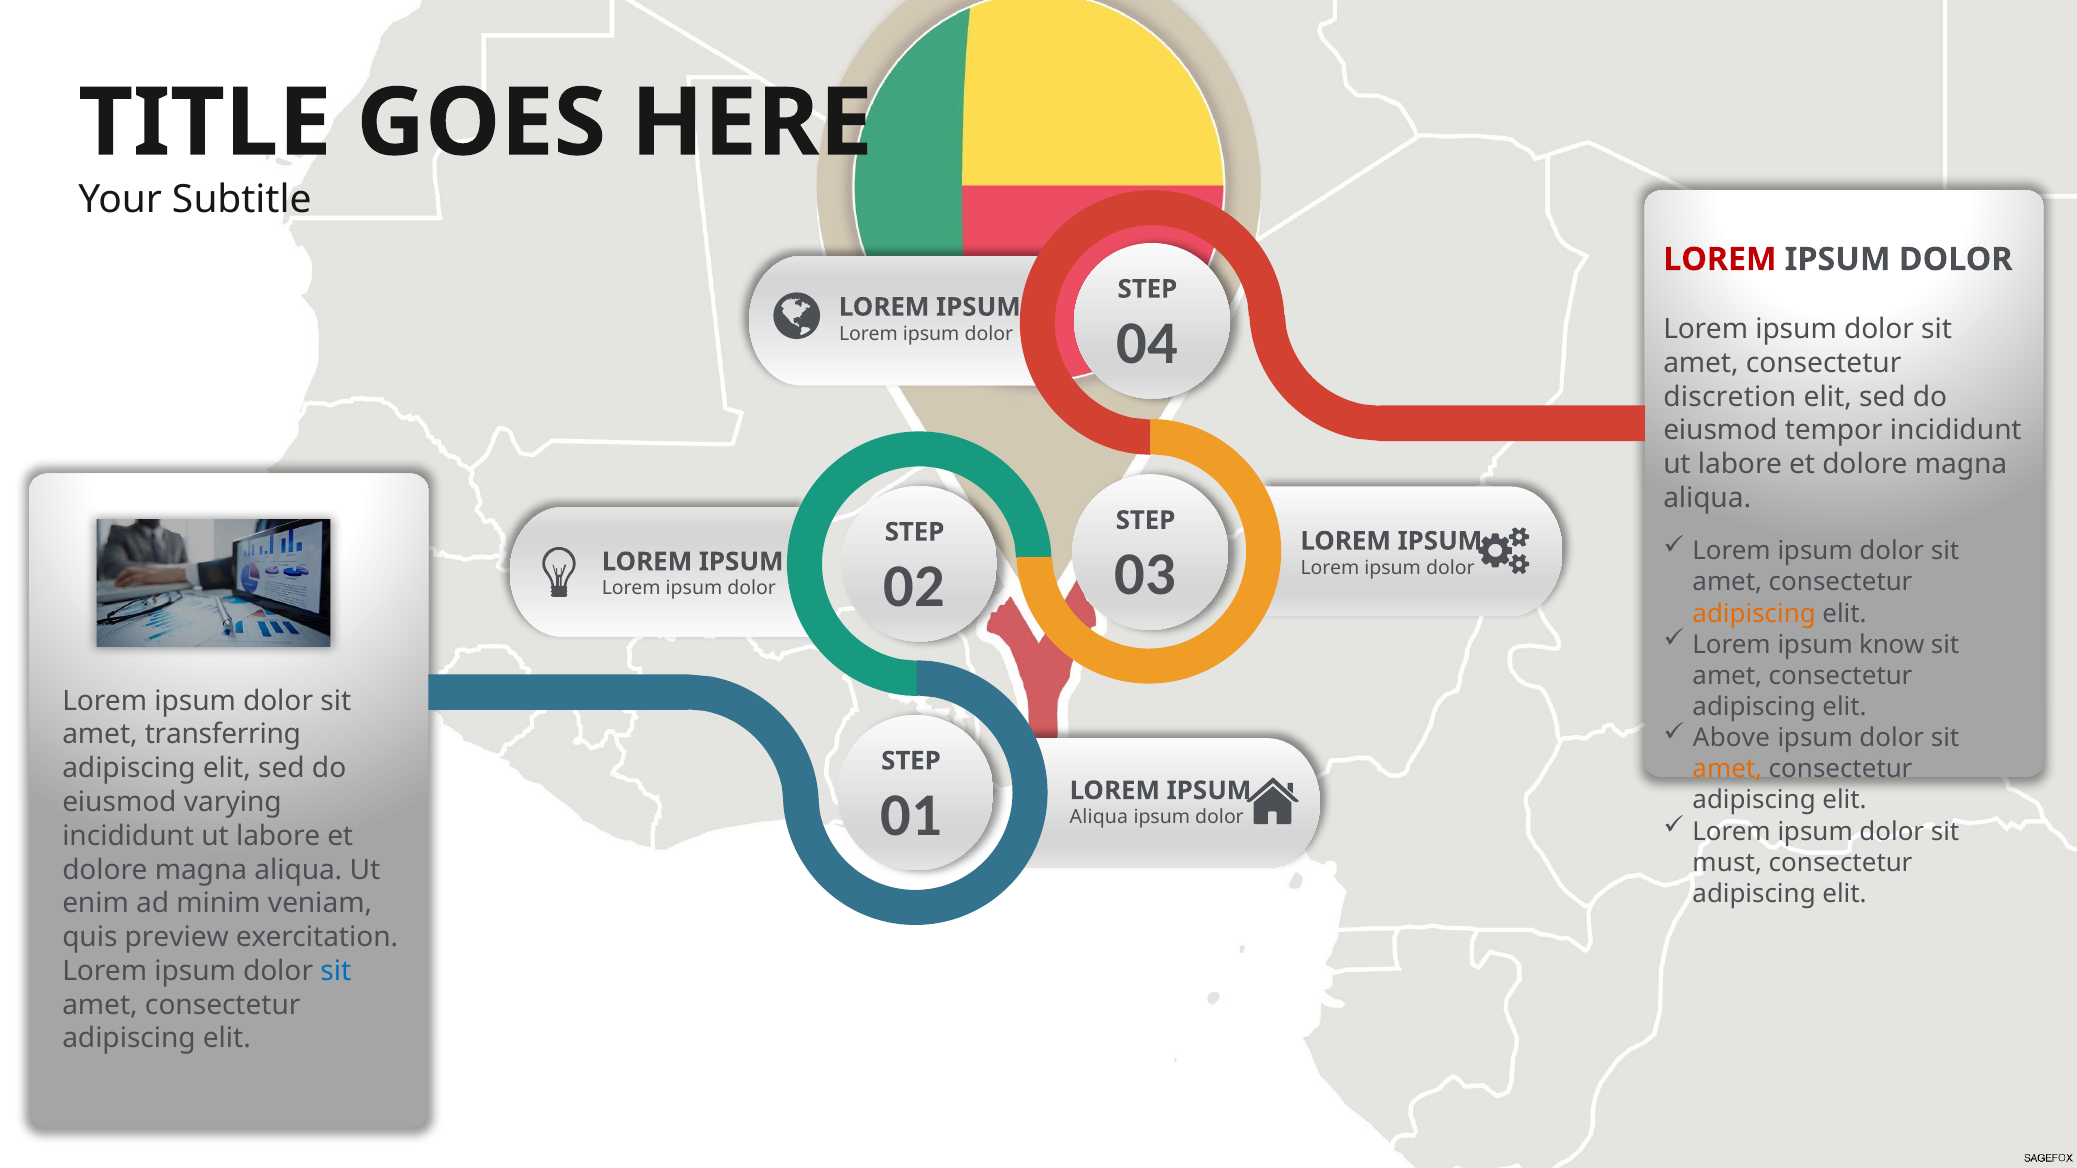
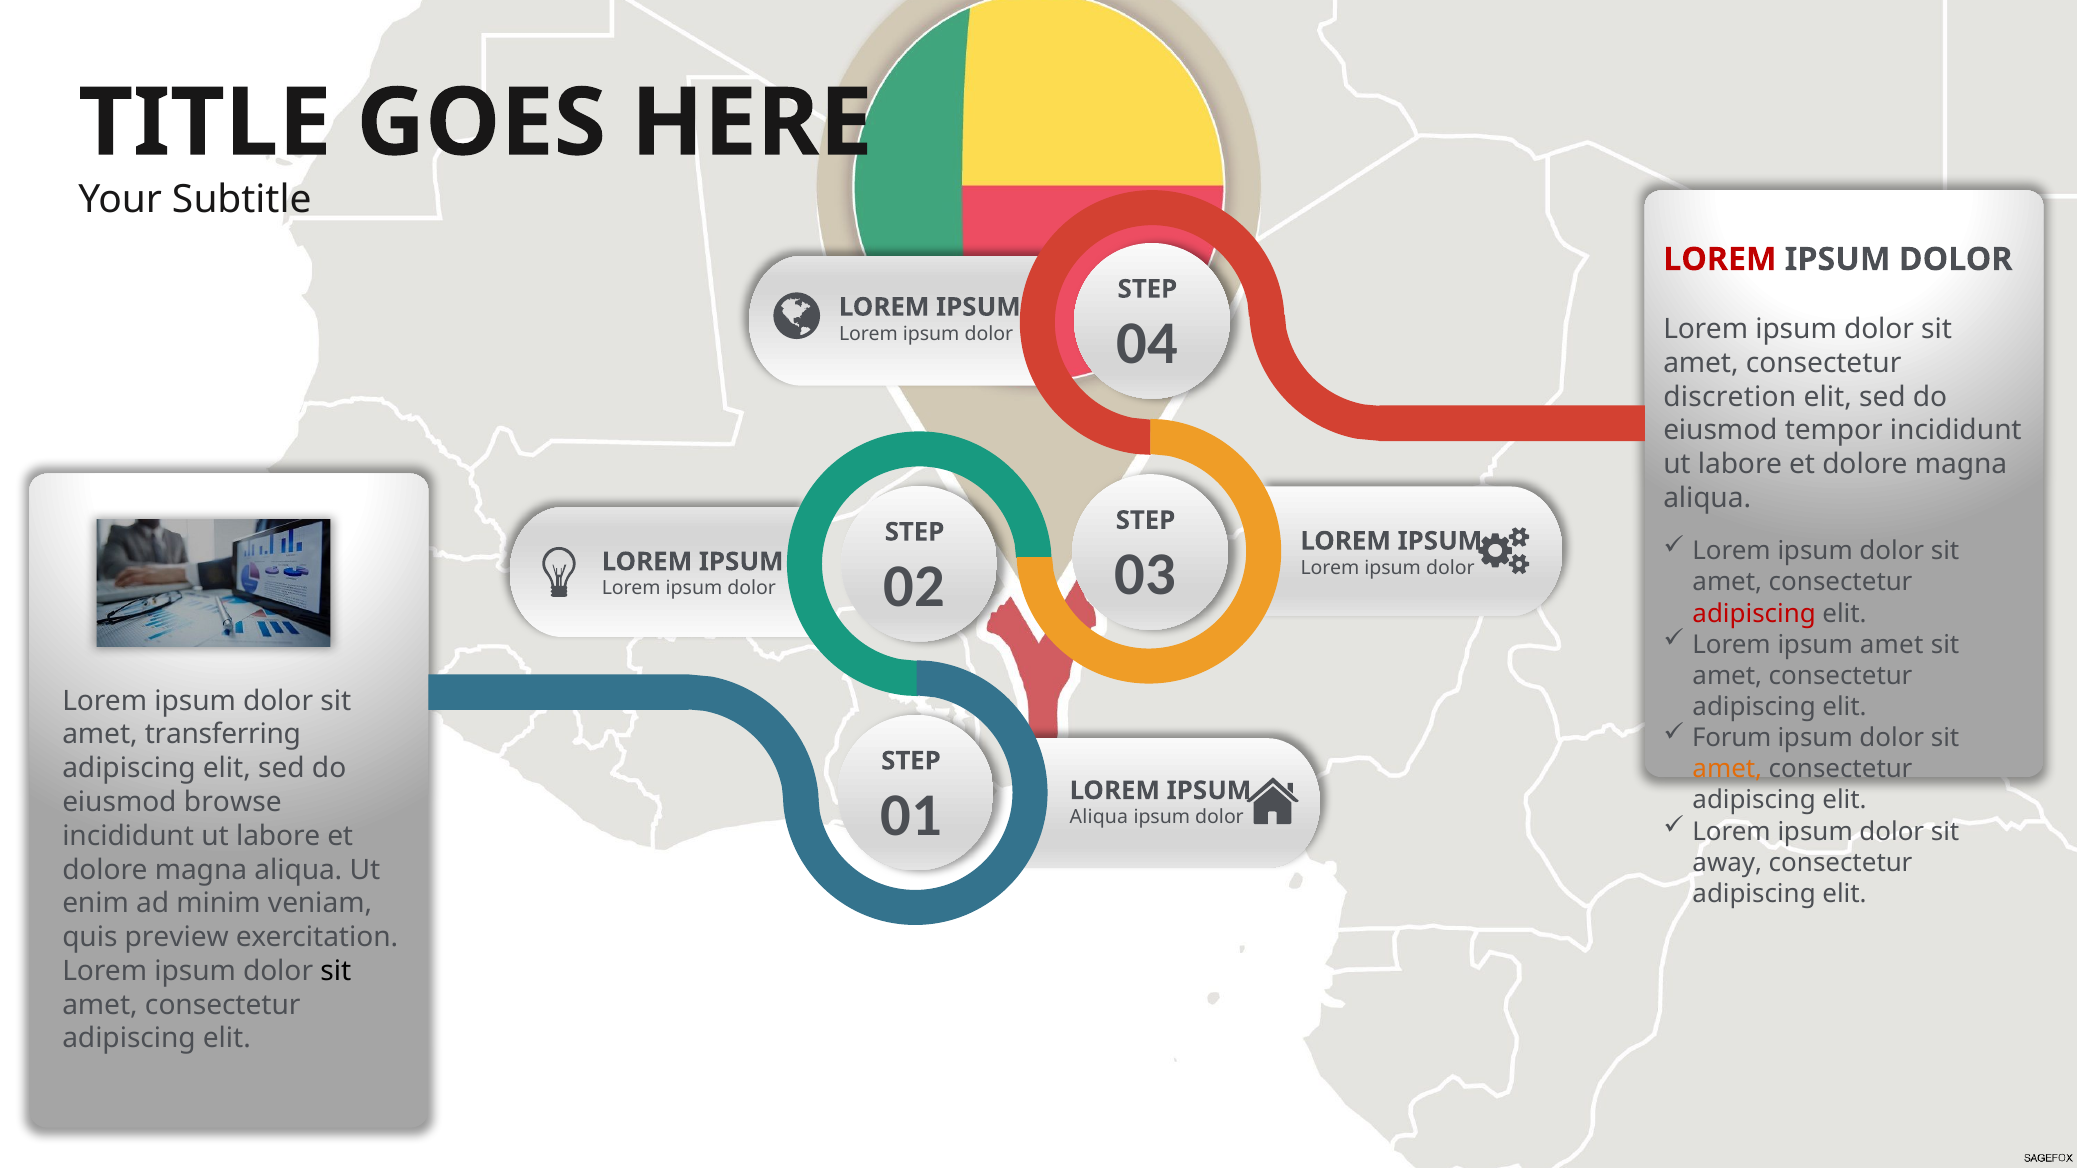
adipiscing colour: orange -> red (1754, 614)
ipsum know: know -> amet (1892, 645)
Above: Above -> Forum (1732, 738)
varying: varying -> browse (233, 802)
must: must -> away (1727, 863)
sit colour: blue -> black (336, 971)
